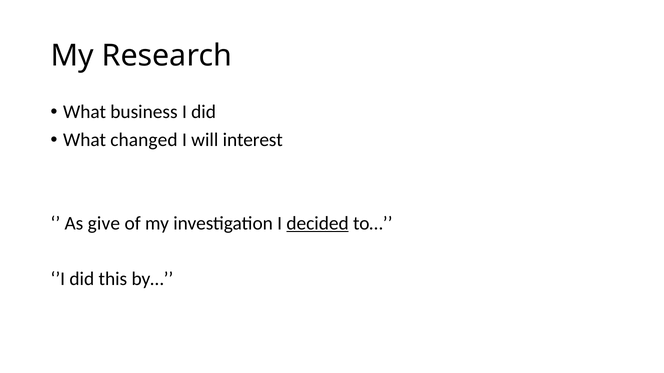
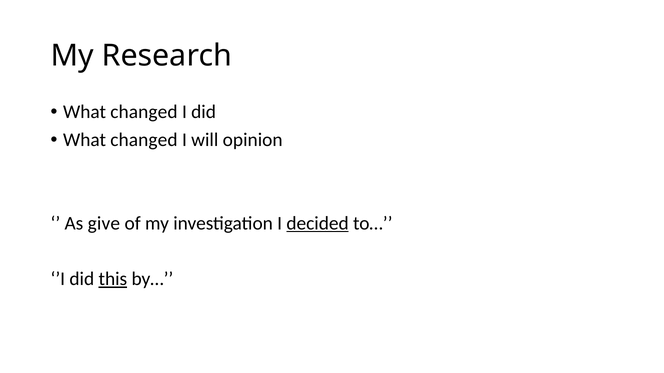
business: business -> changed (144, 112)
interest: interest -> opinion (253, 140)
this underline: none -> present (113, 279)
